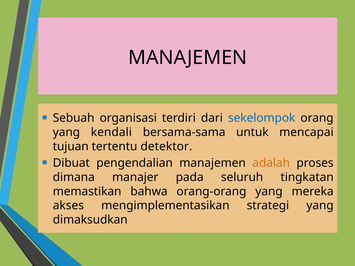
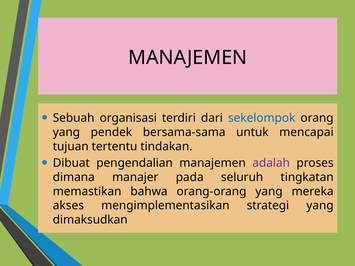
kendali: kendali -> pendek (111, 132)
detektor: detektor -> tindakan (166, 147)
adalah colour: orange -> purple (271, 163)
